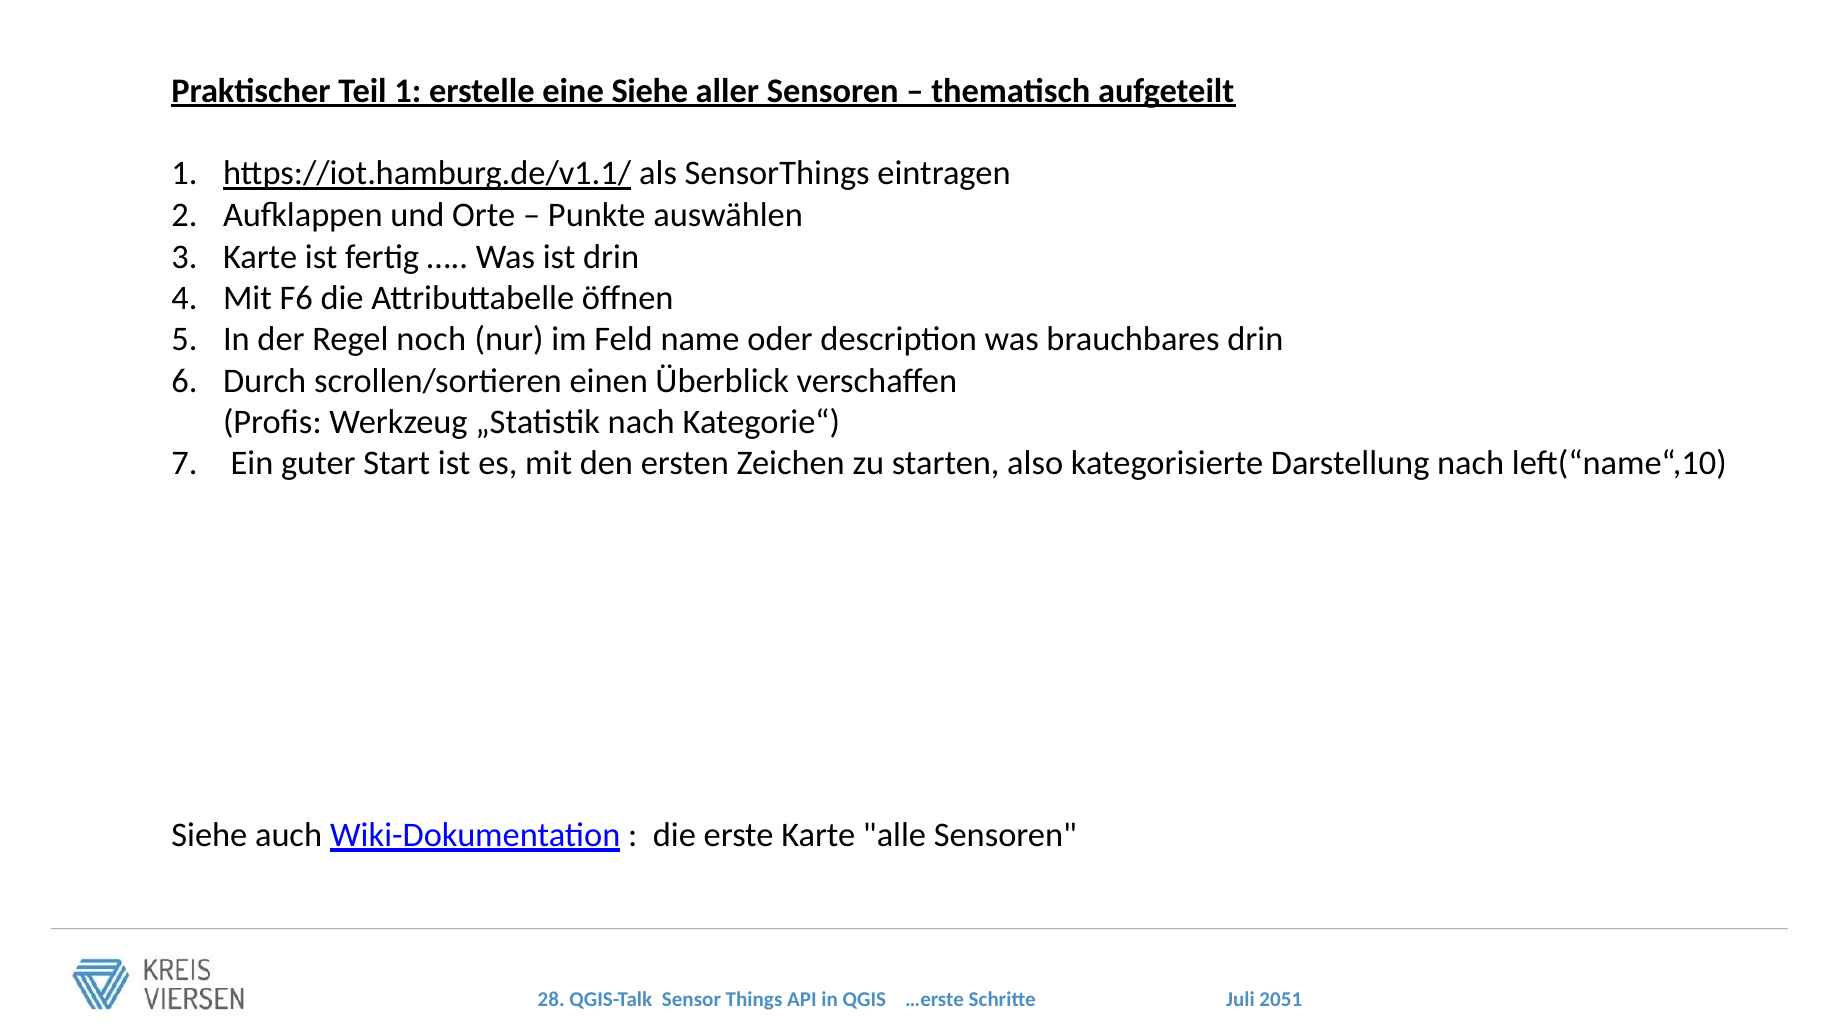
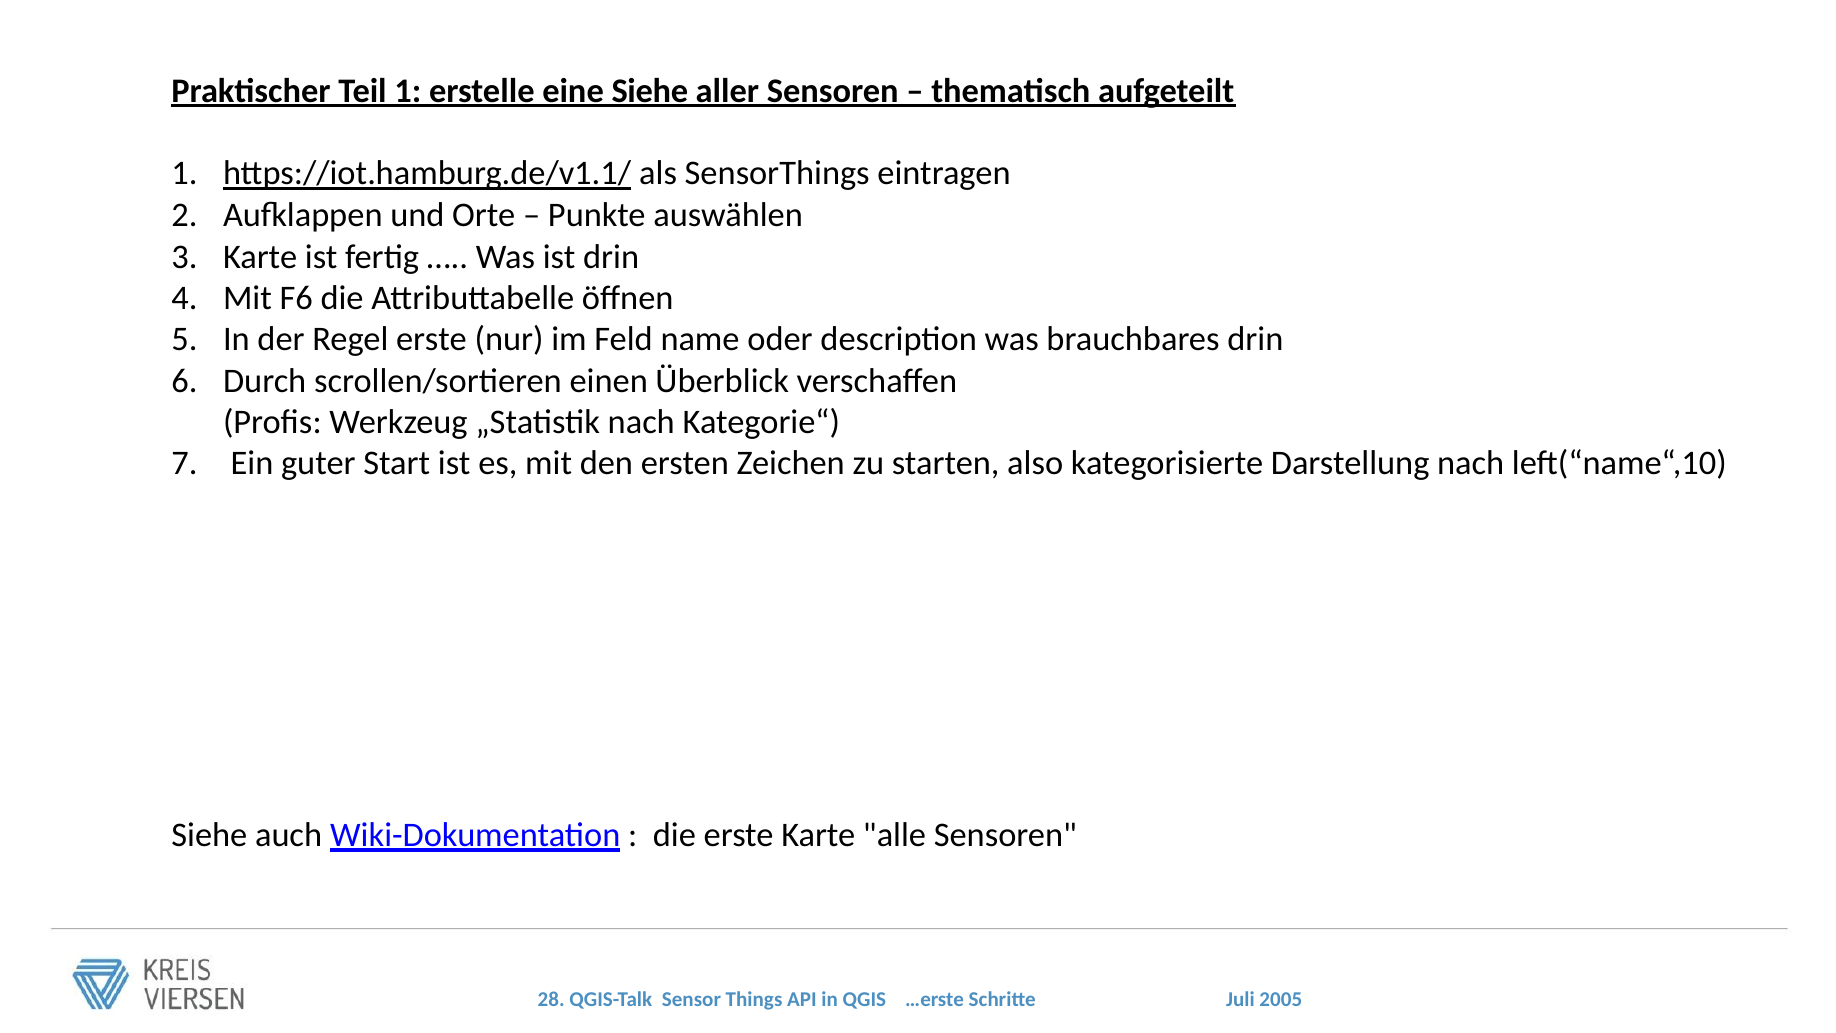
Regel noch: noch -> erste (431, 339)
2051: 2051 -> 2005 (1281, 1000)
